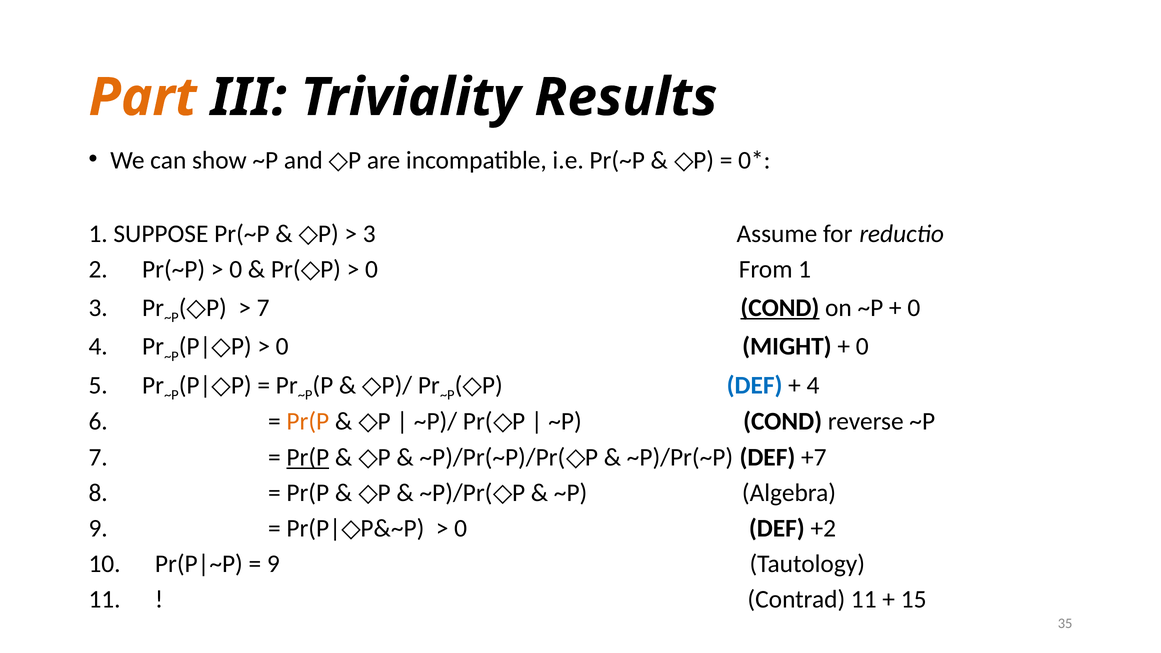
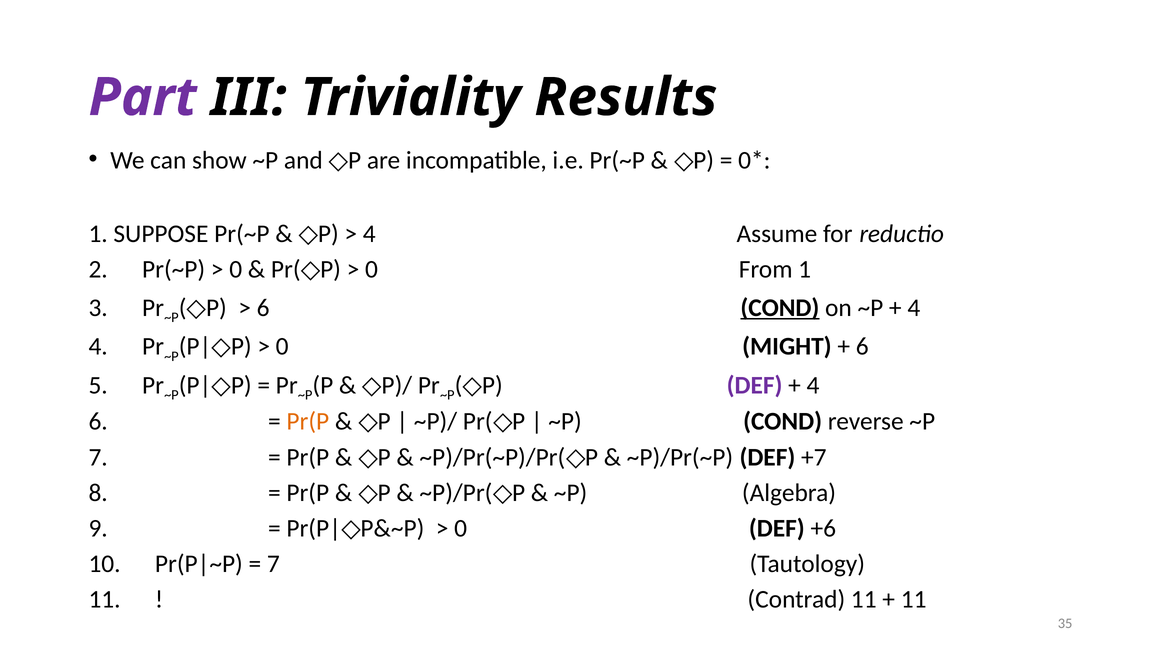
Part colour: orange -> purple (143, 98)
3: 3 -> 4 (369, 234)
0: 0 -> 4 (914, 308)
7: 7 -> 6 (263, 308)
0: 0 -> 6 (862, 347)
DEF colour: blue -> purple (755, 385)
Pr(P underline: present -> none (308, 457)
+2: +2 -> +6 (823, 528)
9: 9 -> 7 (273, 564)
15: 15 -> 11 (914, 599)
